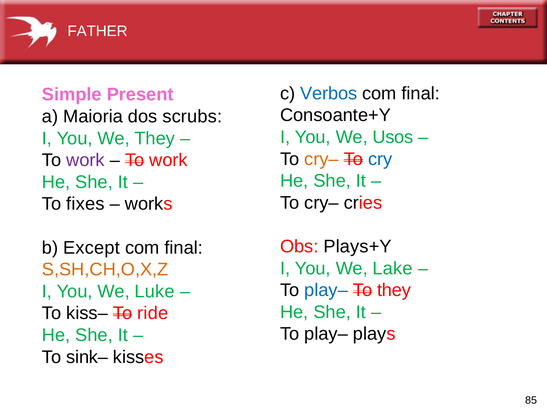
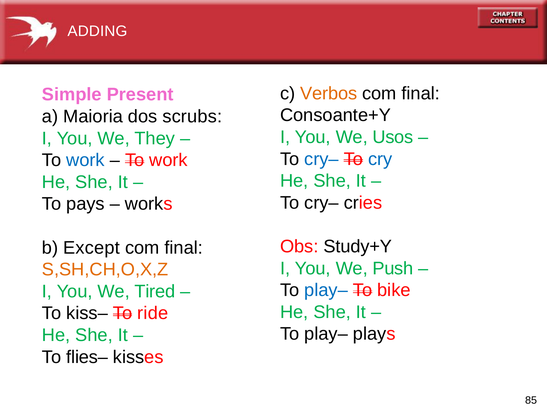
FATHER: FATHER -> ADDING (97, 31)
Verbos colour: blue -> orange (329, 93)
cry– colour: orange -> blue (321, 159)
work colour: purple -> blue (85, 160)
fixes: fixes -> pays (85, 204)
Plays+Y: Plays+Y -> Study+Y (358, 247)
Lake: Lake -> Push (393, 269)
To they: they -> bike (394, 290)
Luke: Luke -> Tired (155, 292)
sink–: sink– -> flies– (87, 357)
